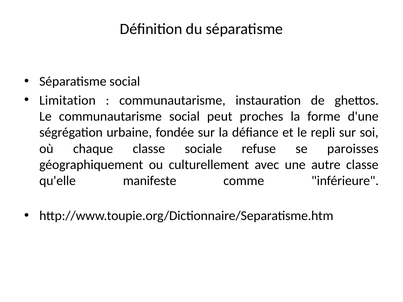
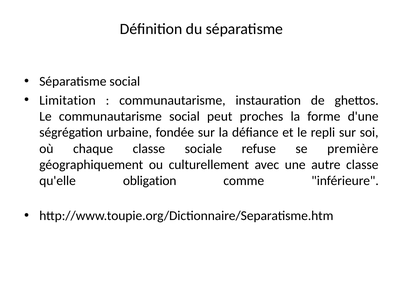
paroisses: paroisses -> première (353, 149)
manifeste: manifeste -> obligation (150, 181)
